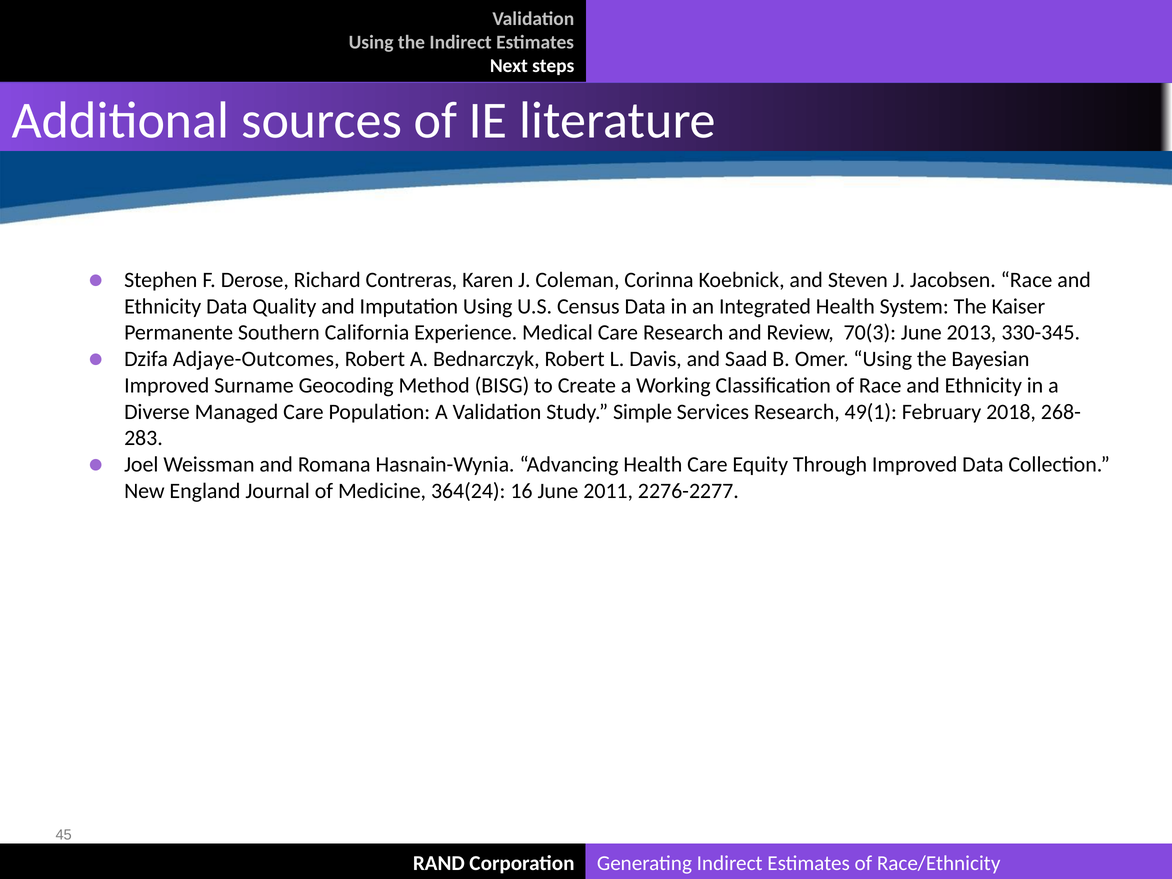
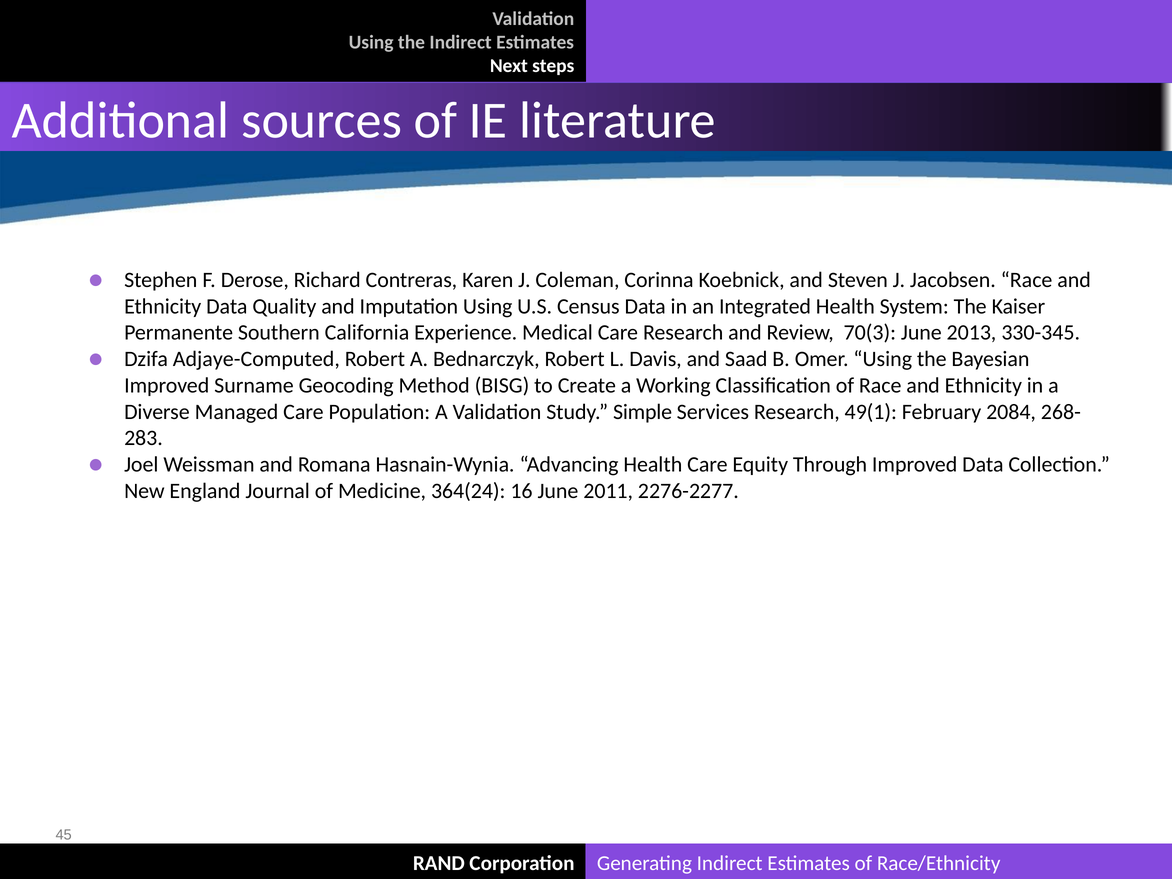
Adjaye-Outcomes: Adjaye-Outcomes -> Adjaye-Computed (256, 359)
2018: 2018 -> 2084 (1011, 412)
